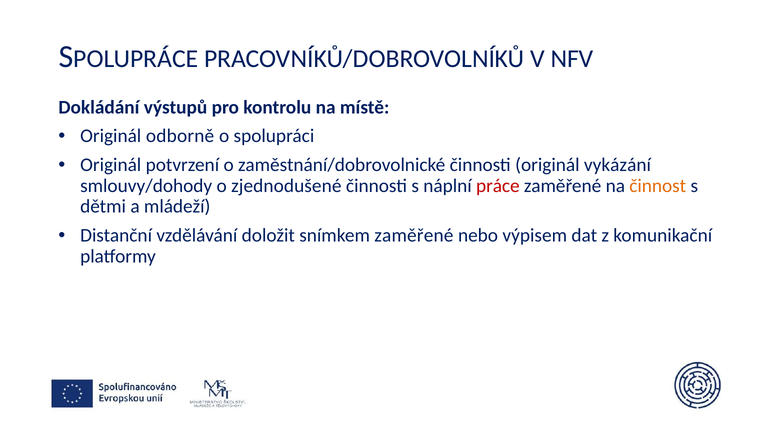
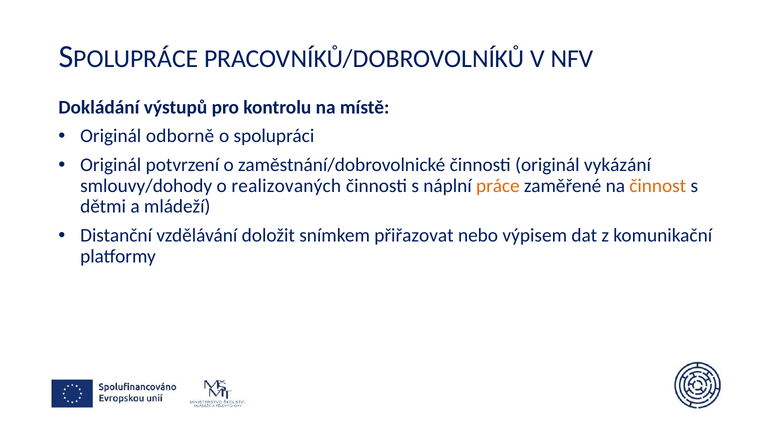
zjednodušené: zjednodušené -> realizovaných (286, 186)
práce colour: red -> orange (498, 186)
snímkem zaměřené: zaměřené -> přiřazovat (414, 236)
